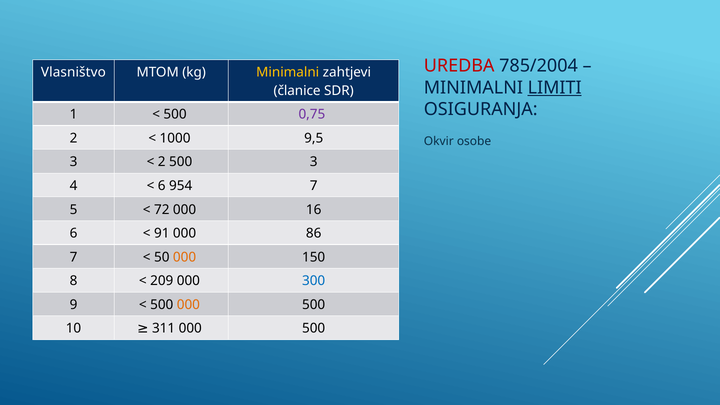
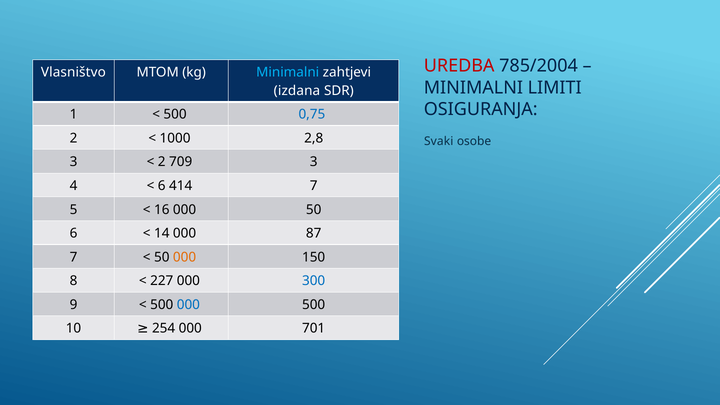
Minimalni colour: yellow -> light blue (288, 72)
LIMITI underline: present -> none (555, 88)
članice: članice -> izdana (297, 91)
0,75 colour: purple -> blue (312, 114)
9,5: 9,5 -> 2,8 (314, 138)
Okvir: Okvir -> Svaki (439, 141)
2 500: 500 -> 709 (181, 162)
954: 954 -> 414 (181, 186)
72: 72 -> 16 (162, 210)
000 16: 16 -> 50 (314, 210)
91: 91 -> 14 (162, 233)
86: 86 -> 87 (314, 233)
209: 209 -> 227 (162, 281)
000 colour: orange -> blue (188, 305)
311: 311 -> 254 (164, 329)
500: 500 -> 701 (314, 329)
